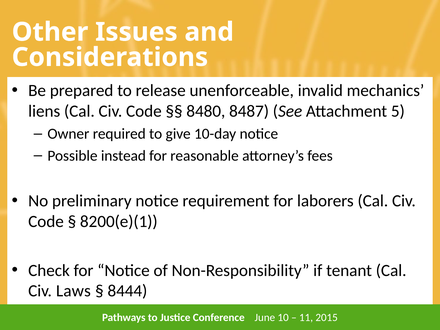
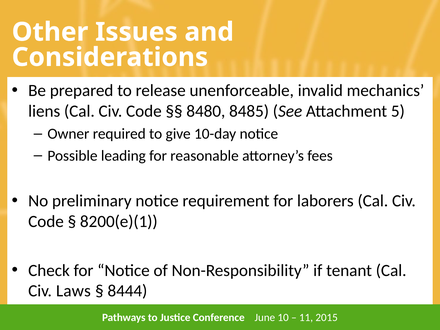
8487: 8487 -> 8485 (249, 111)
instead: instead -> leading (123, 156)
